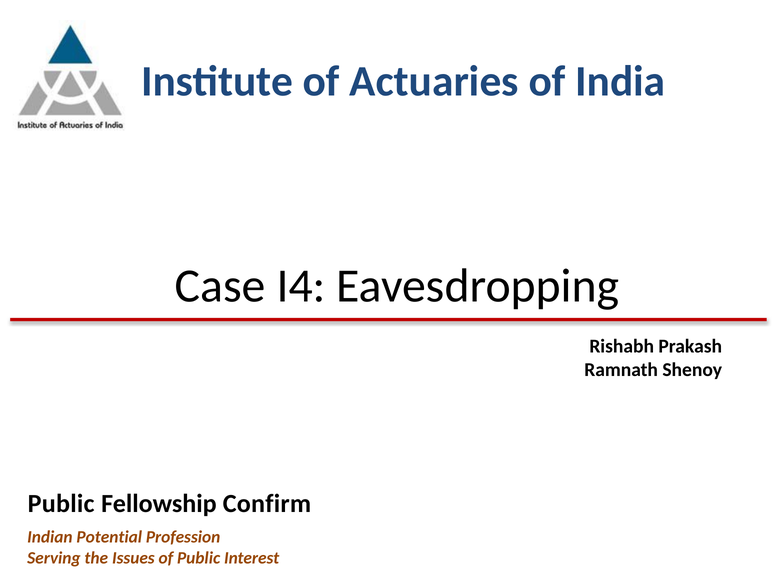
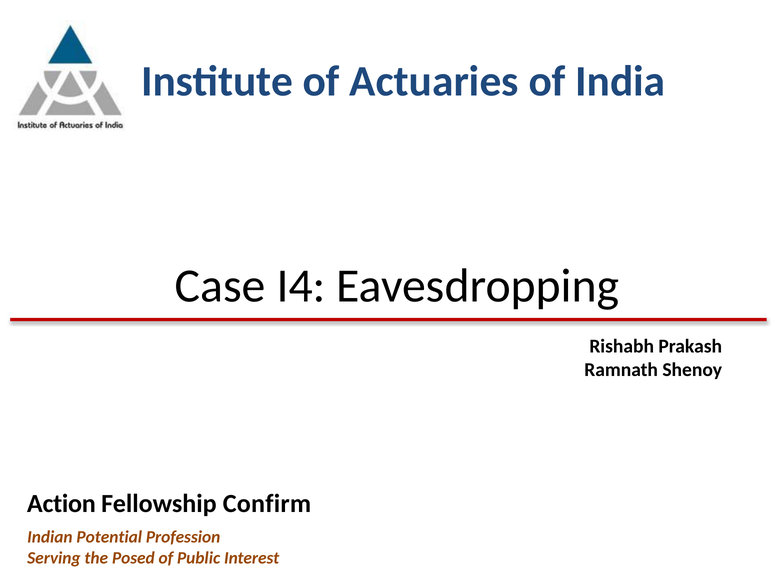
Public: Public -> Action (61, 503)
Issues: Issues -> Posed (133, 558)
